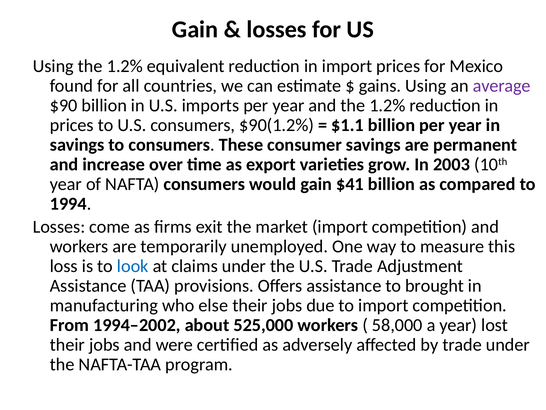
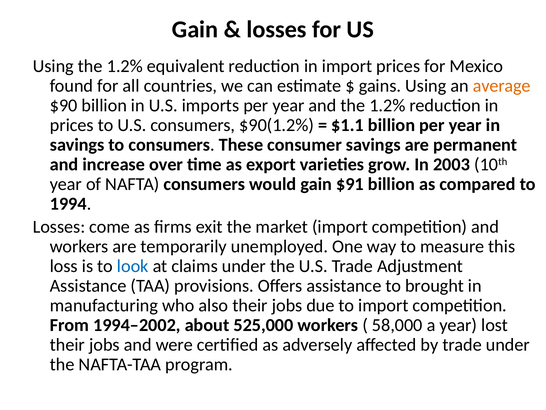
average colour: purple -> orange (502, 86)
$41: $41 -> $91 (350, 184)
else: else -> also (213, 305)
